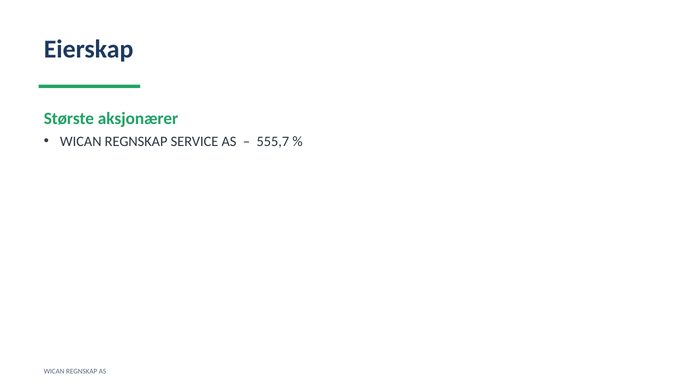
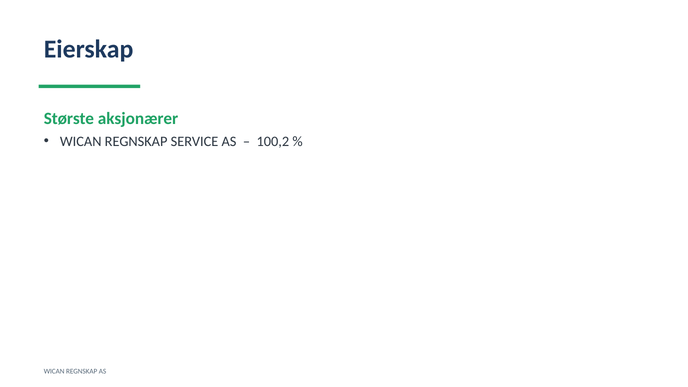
555,7: 555,7 -> 100,2 (273, 141)
